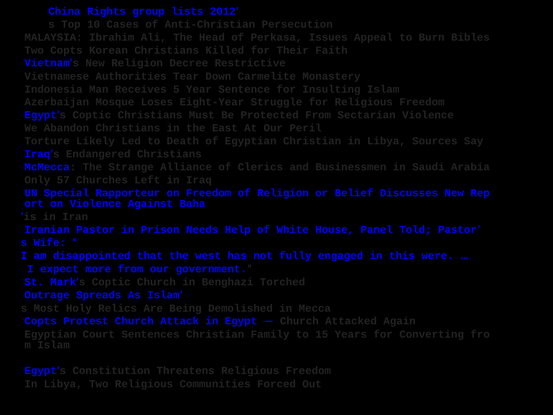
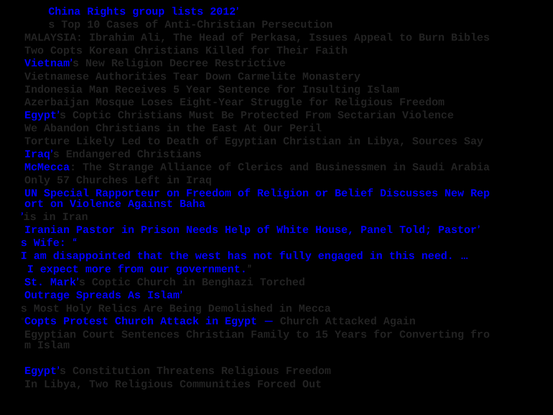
were: were -> need (438, 256)
